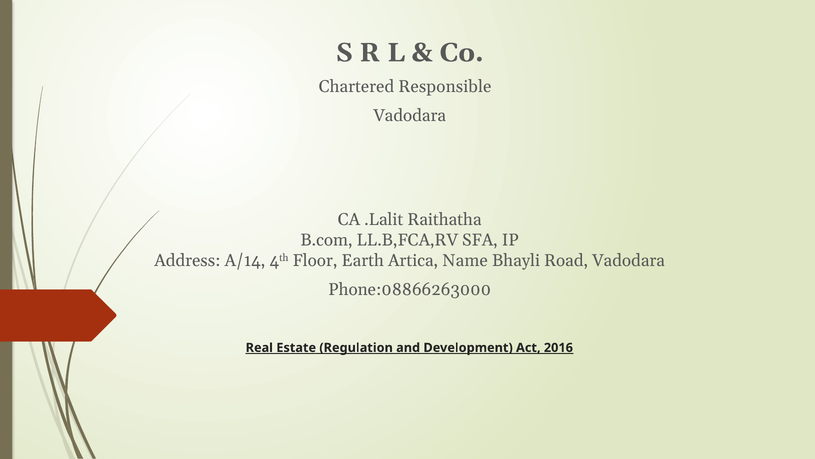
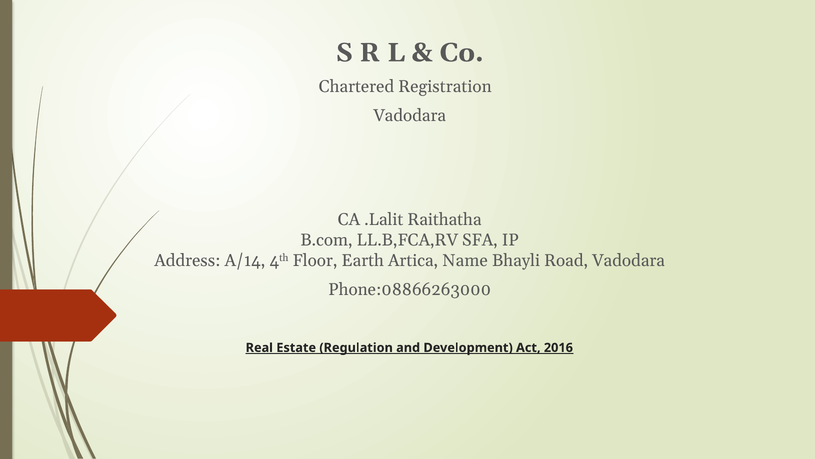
Responsible: Responsible -> Registration (445, 86)
